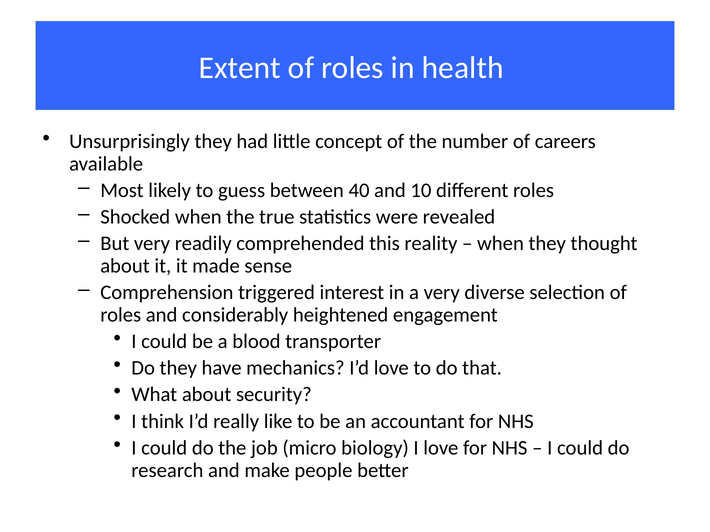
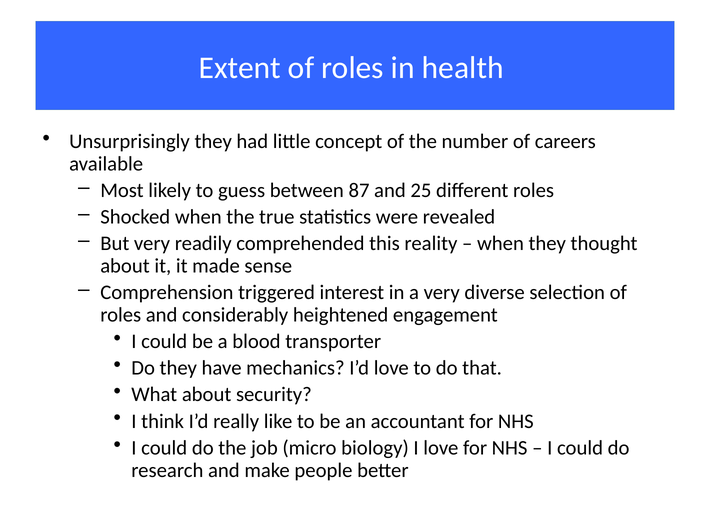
40: 40 -> 87 (359, 191)
10: 10 -> 25 (421, 191)
